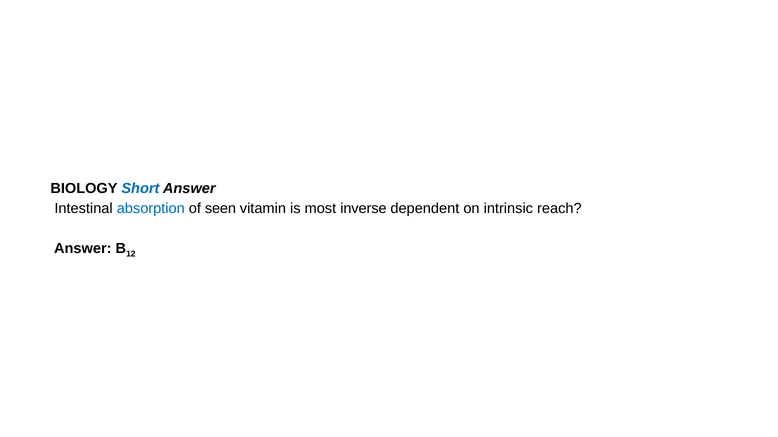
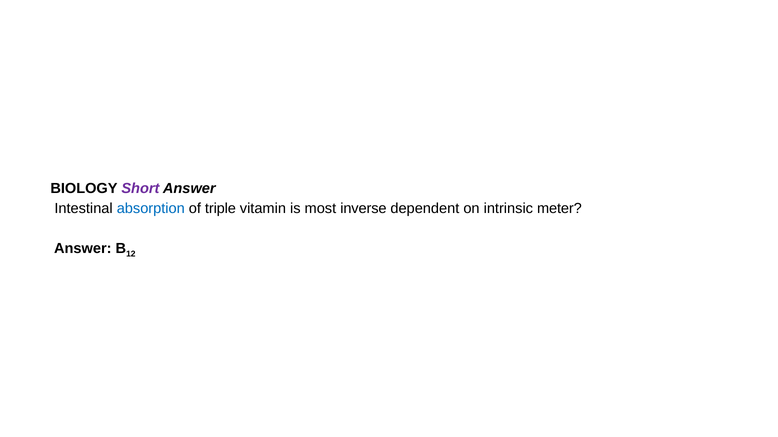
Short colour: blue -> purple (140, 189)
seen: seen -> triple (220, 209)
reach: reach -> meter (559, 209)
